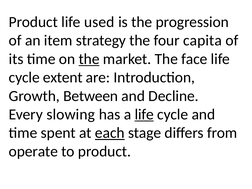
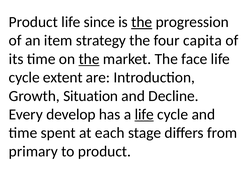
used: used -> since (99, 22)
the underline: none -> present (142, 22)
Between: Between -> Situation (91, 96)
slowing: slowing -> develop (71, 114)
each underline: present -> none (110, 133)
operate: operate -> primary (33, 151)
